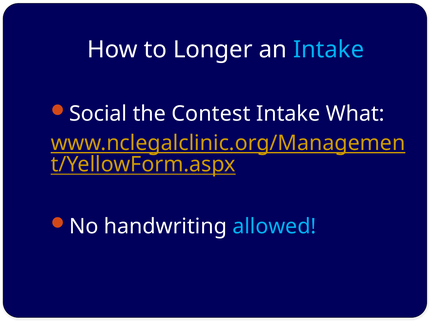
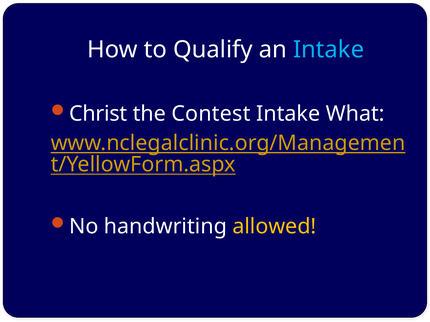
Longer: Longer -> Qualify (213, 50)
Social: Social -> Christ (98, 114)
allowed colour: light blue -> yellow (274, 227)
